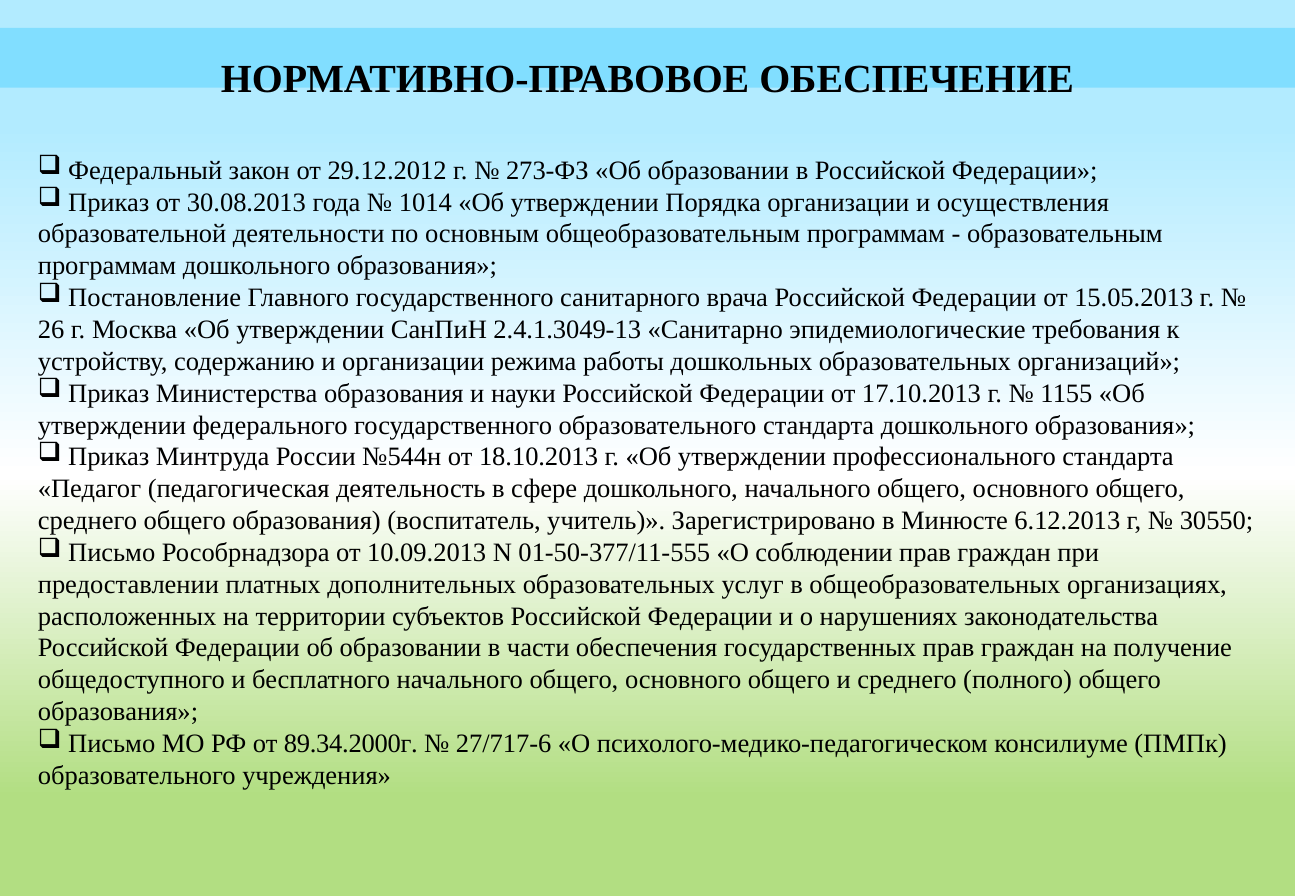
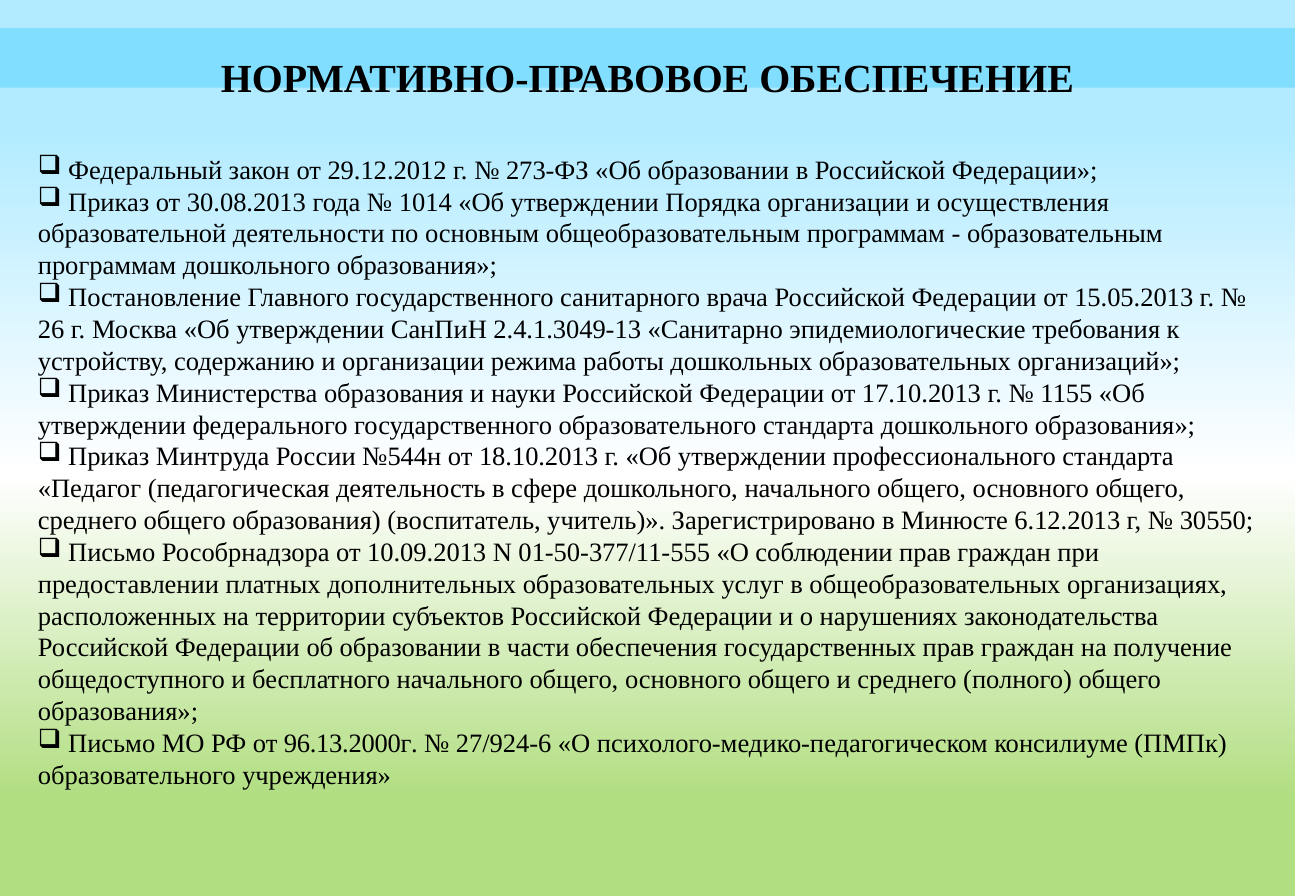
89.34.2000г: 89.34.2000г -> 96.13.2000г (351, 744)
27/717-6: 27/717-6 -> 27/924-6 (504, 744)
